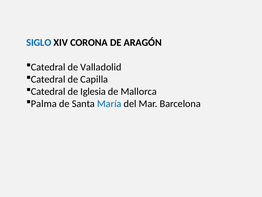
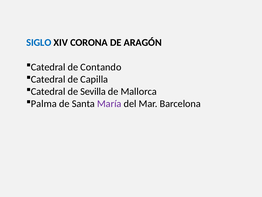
Valladolid: Valladolid -> Contando (101, 67)
Iglesia: Iglesia -> Sevilla (93, 91)
María colour: blue -> purple (109, 104)
